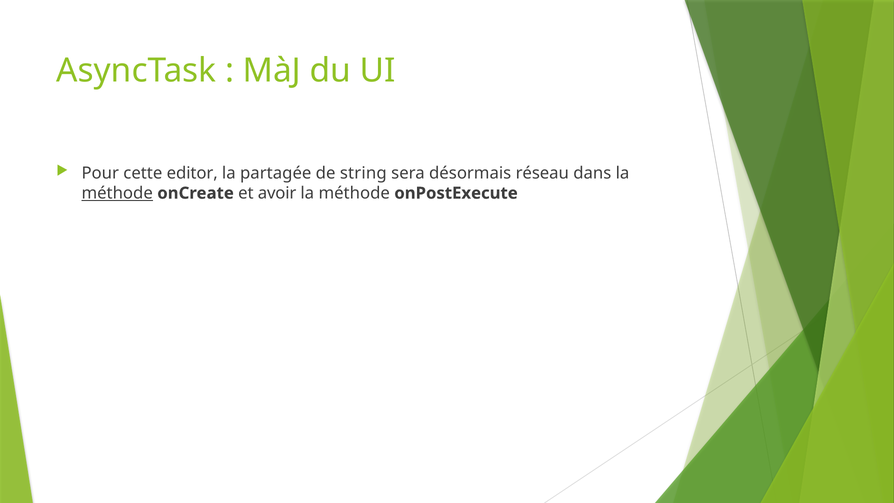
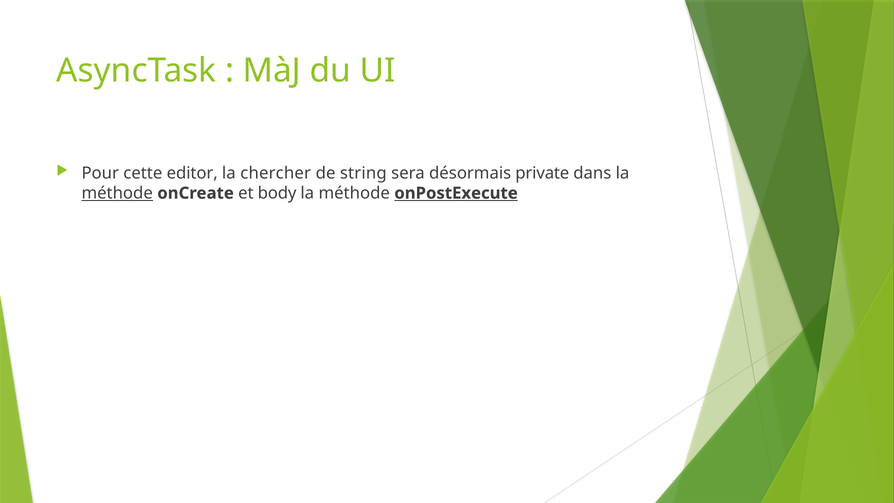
partagée: partagée -> chercher (276, 173)
réseau: réseau -> private (542, 173)
avoir: avoir -> body (277, 193)
onPostExecute underline: none -> present (456, 193)
